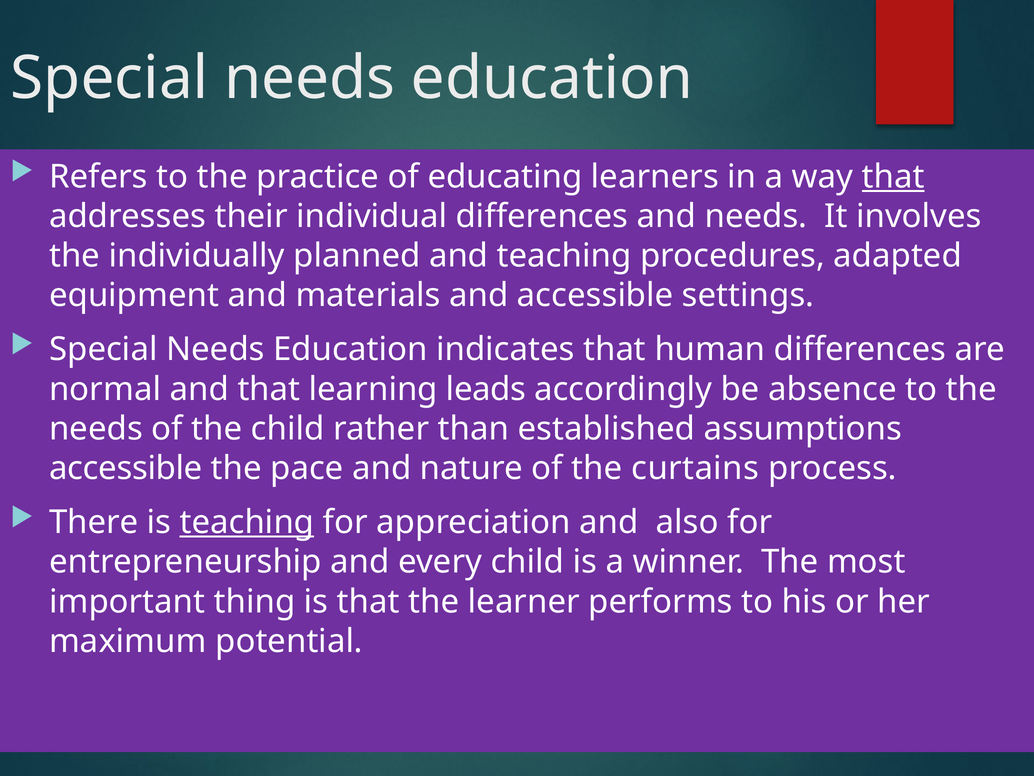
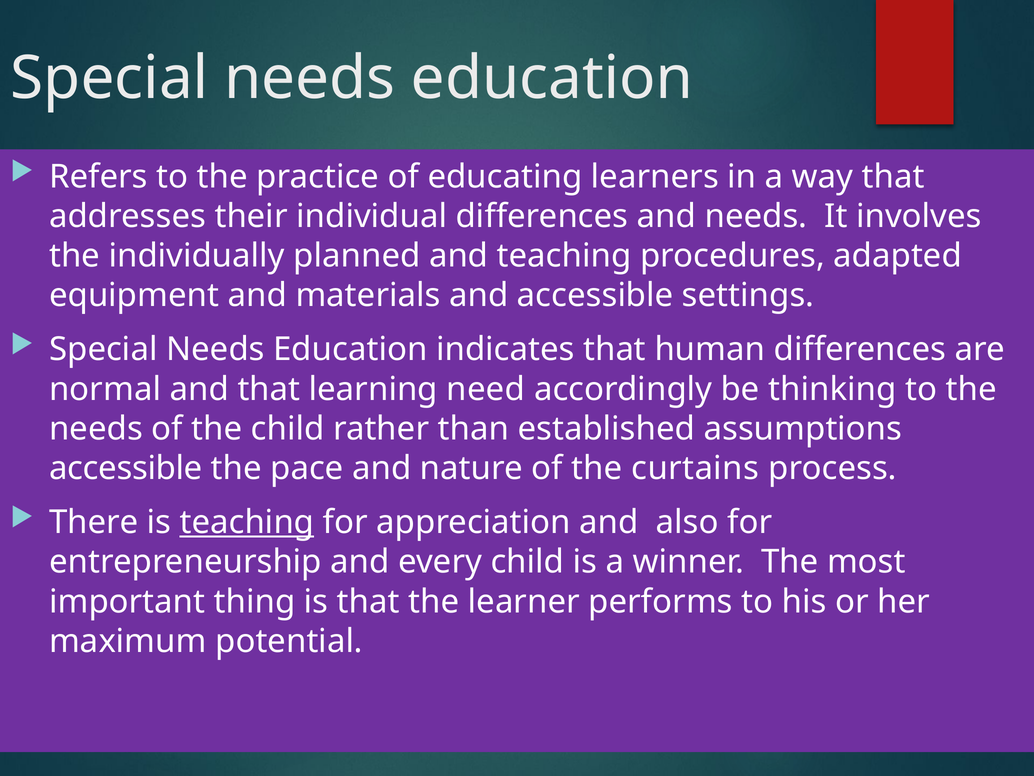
that underline: present -> none (893, 176)
leads: leads -> need (486, 389)
absence: absence -> thinking (832, 389)
